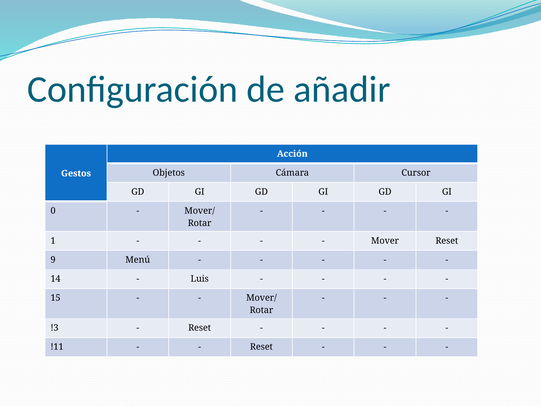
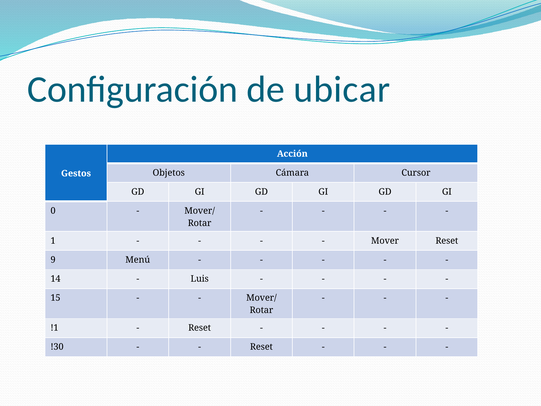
añadir: añadir -> ubicar (342, 89)
!3: !3 -> !1 (55, 328)
!11: !11 -> !30 (57, 347)
